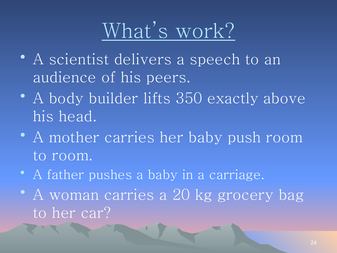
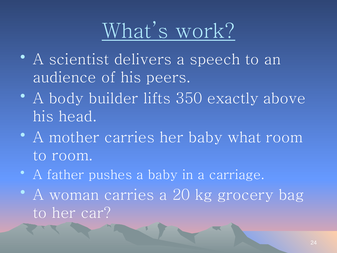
push: push -> what (244, 137)
